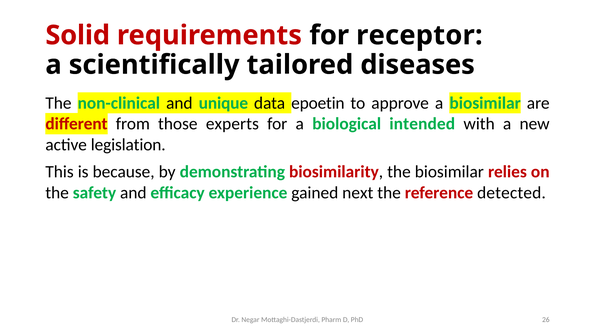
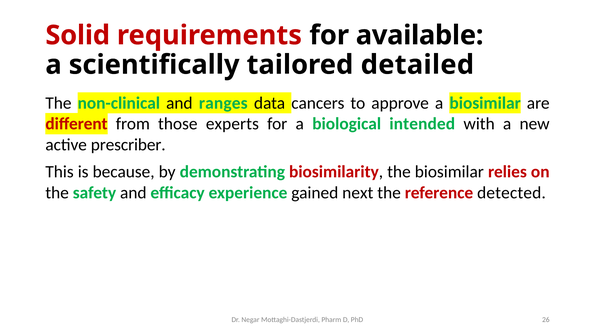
receptor: receptor -> available (420, 35)
diseases: diseases -> detailed (417, 65)
unique: unique -> ranges (223, 103)
epoetin: epoetin -> cancers (318, 103)
legislation: legislation -> prescriber (128, 145)
